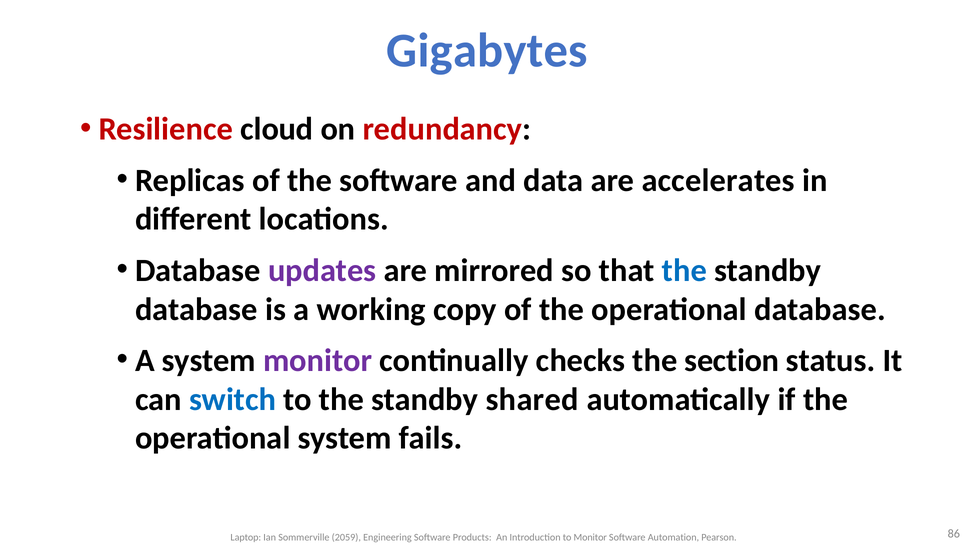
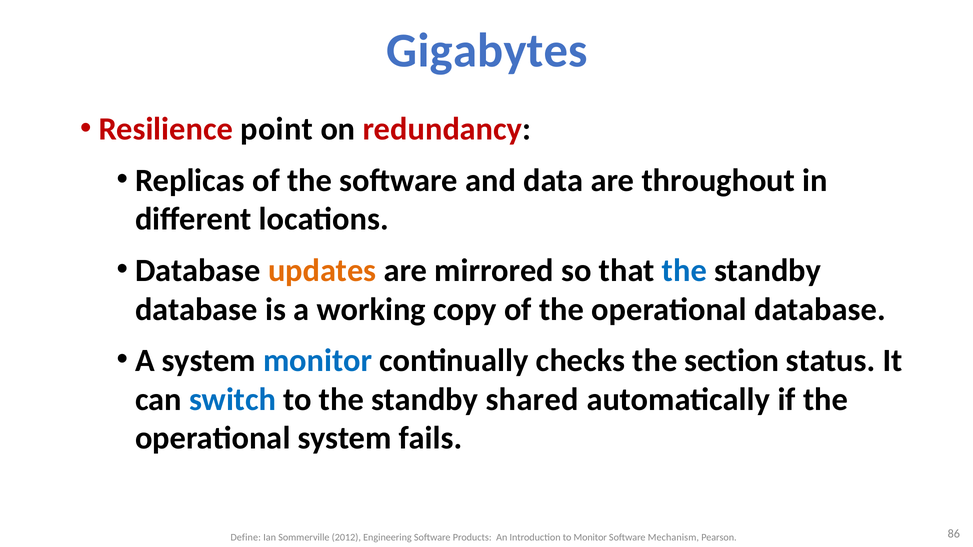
cloud: cloud -> point (277, 129)
accelerates: accelerates -> throughout (718, 180)
updates colour: purple -> orange (322, 271)
monitor colour: purple -> blue (318, 361)
Laptop: Laptop -> Define (246, 538)
2059: 2059 -> 2012 (346, 538)
Automation: Automation -> Mechanism (673, 538)
